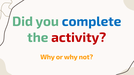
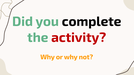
complete colour: blue -> black (92, 22)
